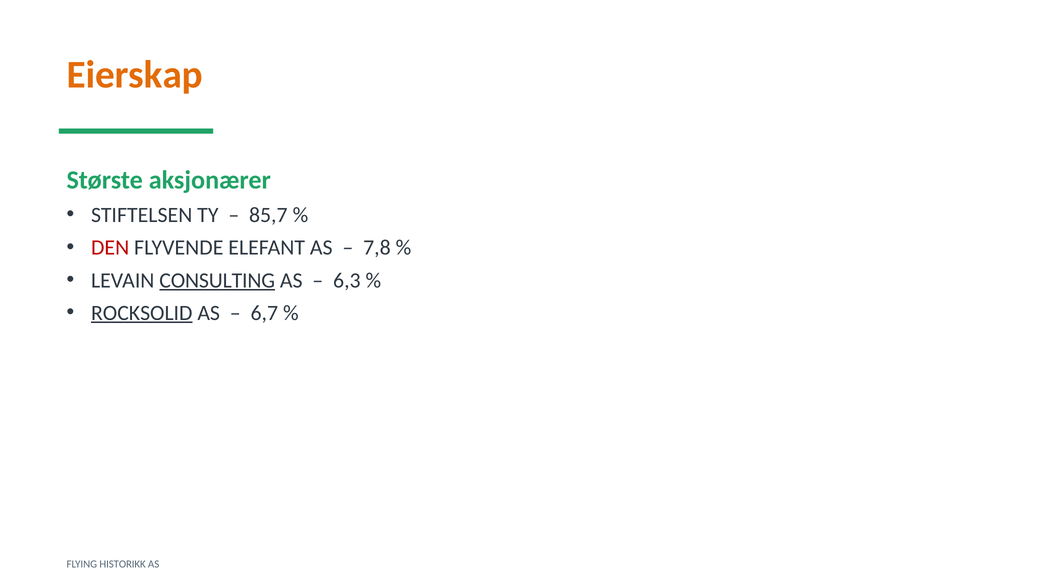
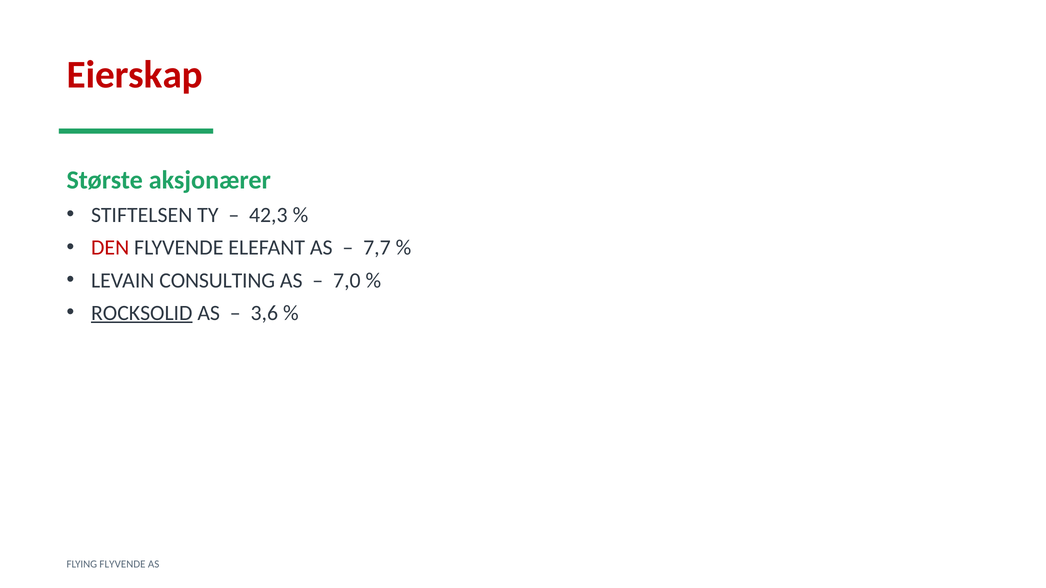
Eierskap colour: orange -> red (135, 75)
85,7: 85,7 -> 42,3 (268, 215)
7,8: 7,8 -> 7,7 (377, 248)
CONSULTING underline: present -> none (217, 281)
6,3: 6,3 -> 7,0 (347, 281)
6,7: 6,7 -> 3,6 (264, 313)
FLYING HISTORIKK: HISTORIKK -> FLYVENDE (123, 565)
